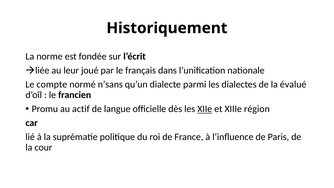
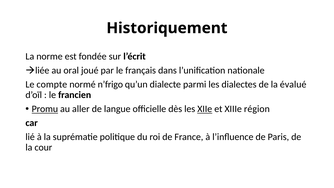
leur: leur -> oral (71, 70)
n’sans: n’sans -> n’frigo (110, 84)
Promu underline: none -> present (45, 109)
actif: actif -> aller (81, 109)
